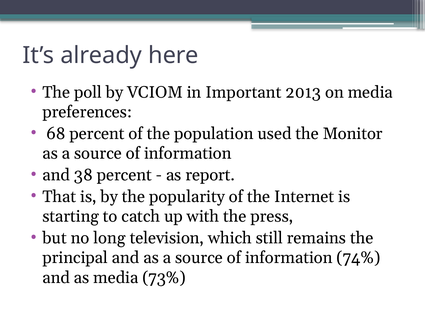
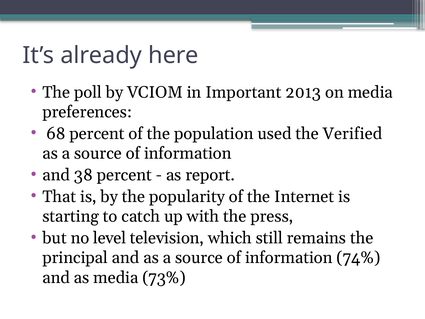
Monitor: Monitor -> Verified (353, 134)
long: long -> level (110, 238)
